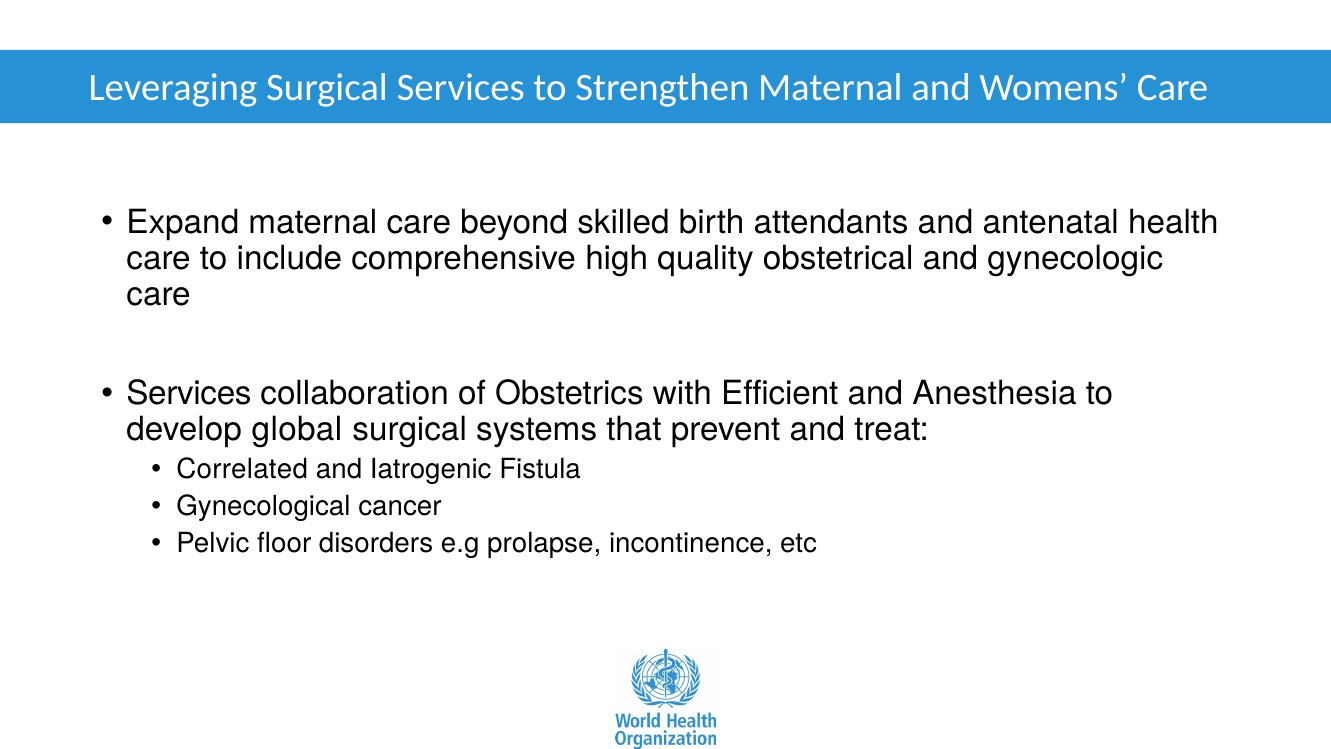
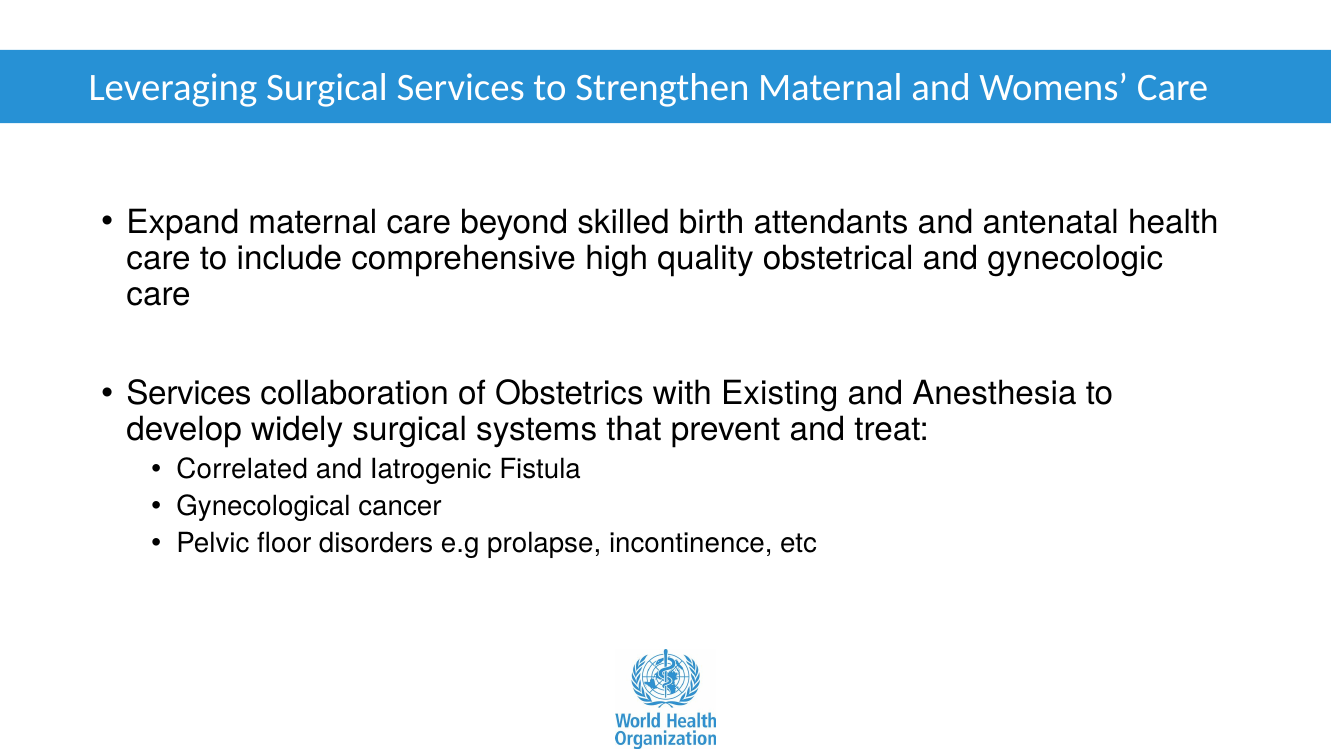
Efficient: Efficient -> Existing (780, 393)
global: global -> widely (297, 429)
